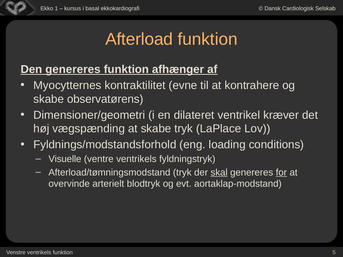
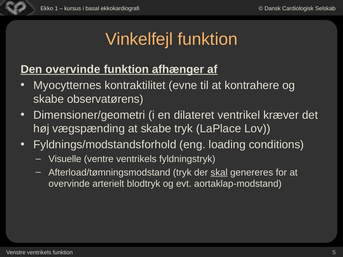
Afterload: Afterload -> Vinkelfejl (139, 39)
Den genereres: genereres -> overvinde (73, 69)
for underline: present -> none (281, 173)
